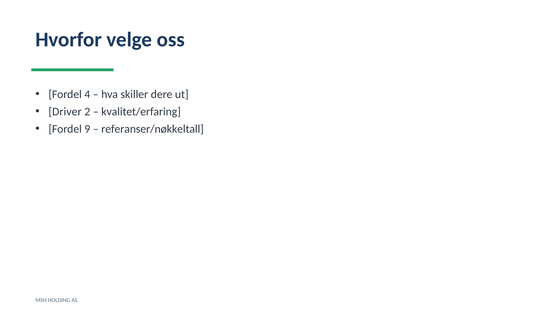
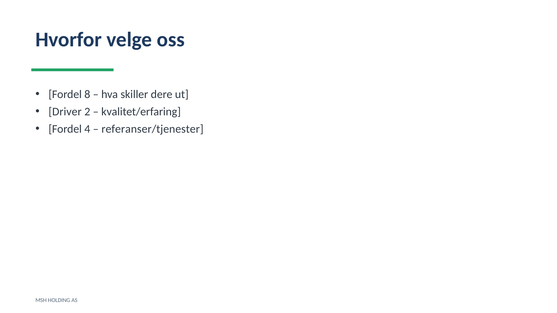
4: 4 -> 8 (87, 94)
9: 9 -> 4 (87, 129)
referanser/nøkkeltall: referanser/nøkkeltall -> referanser/tjenester (152, 129)
